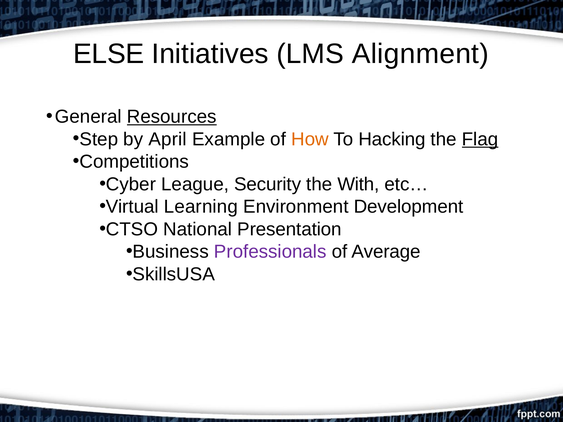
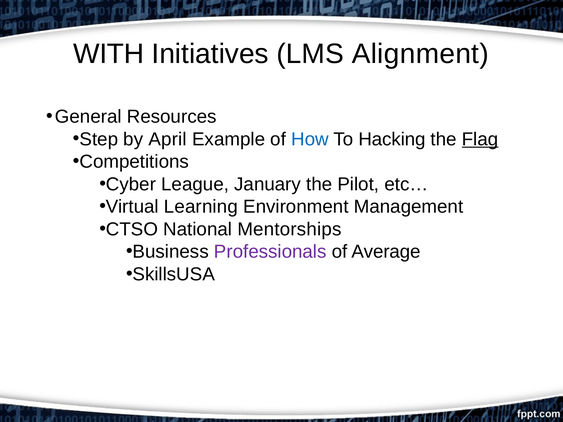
ELSE: ELSE -> WITH (109, 54)
Resources underline: present -> none (172, 117)
How colour: orange -> blue (310, 139)
Security: Security -> January (268, 184)
With: With -> Pilot (358, 184)
Development: Development -> Management (409, 207)
Presentation: Presentation -> Mentorships (289, 229)
